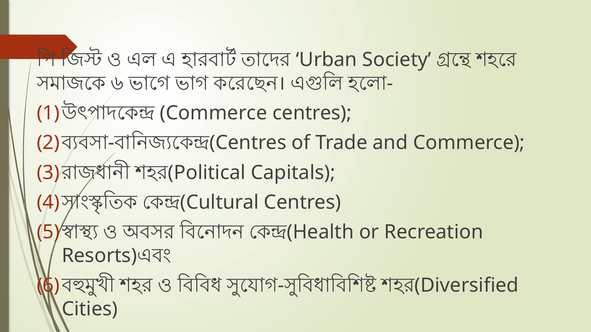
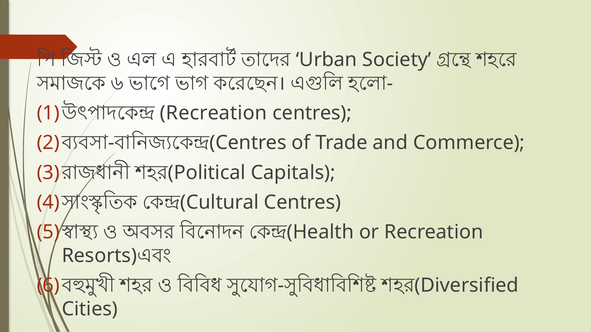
Commerce: Commerce -> Recreation (213, 113)
